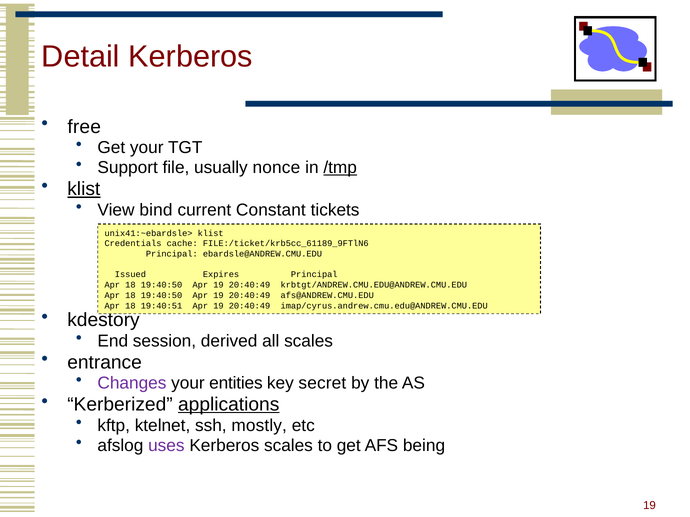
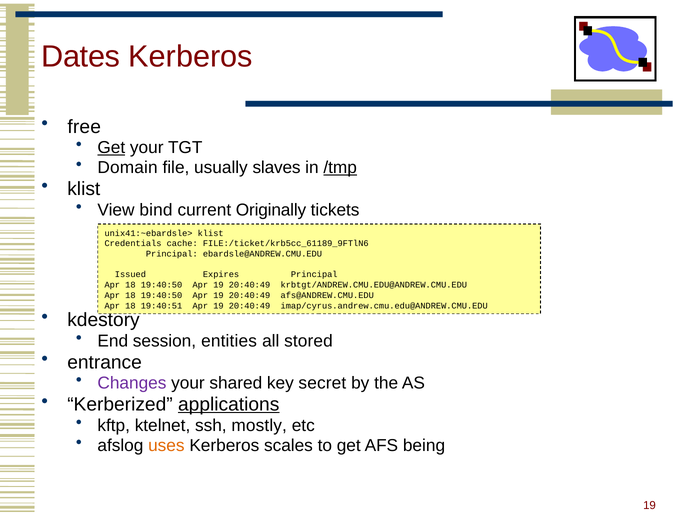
Detail: Detail -> Dates (81, 57)
Get underline: none -> present (111, 148)
Support: Support -> Domain (128, 168)
nonce: nonce -> slaves (277, 168)
klist underline: present -> none (84, 189)
Constant: Constant -> Originally (271, 210)
derived: derived -> entities (229, 341)
all scales: scales -> stored (308, 341)
entities: entities -> shared (236, 384)
uses colour: purple -> orange (166, 446)
